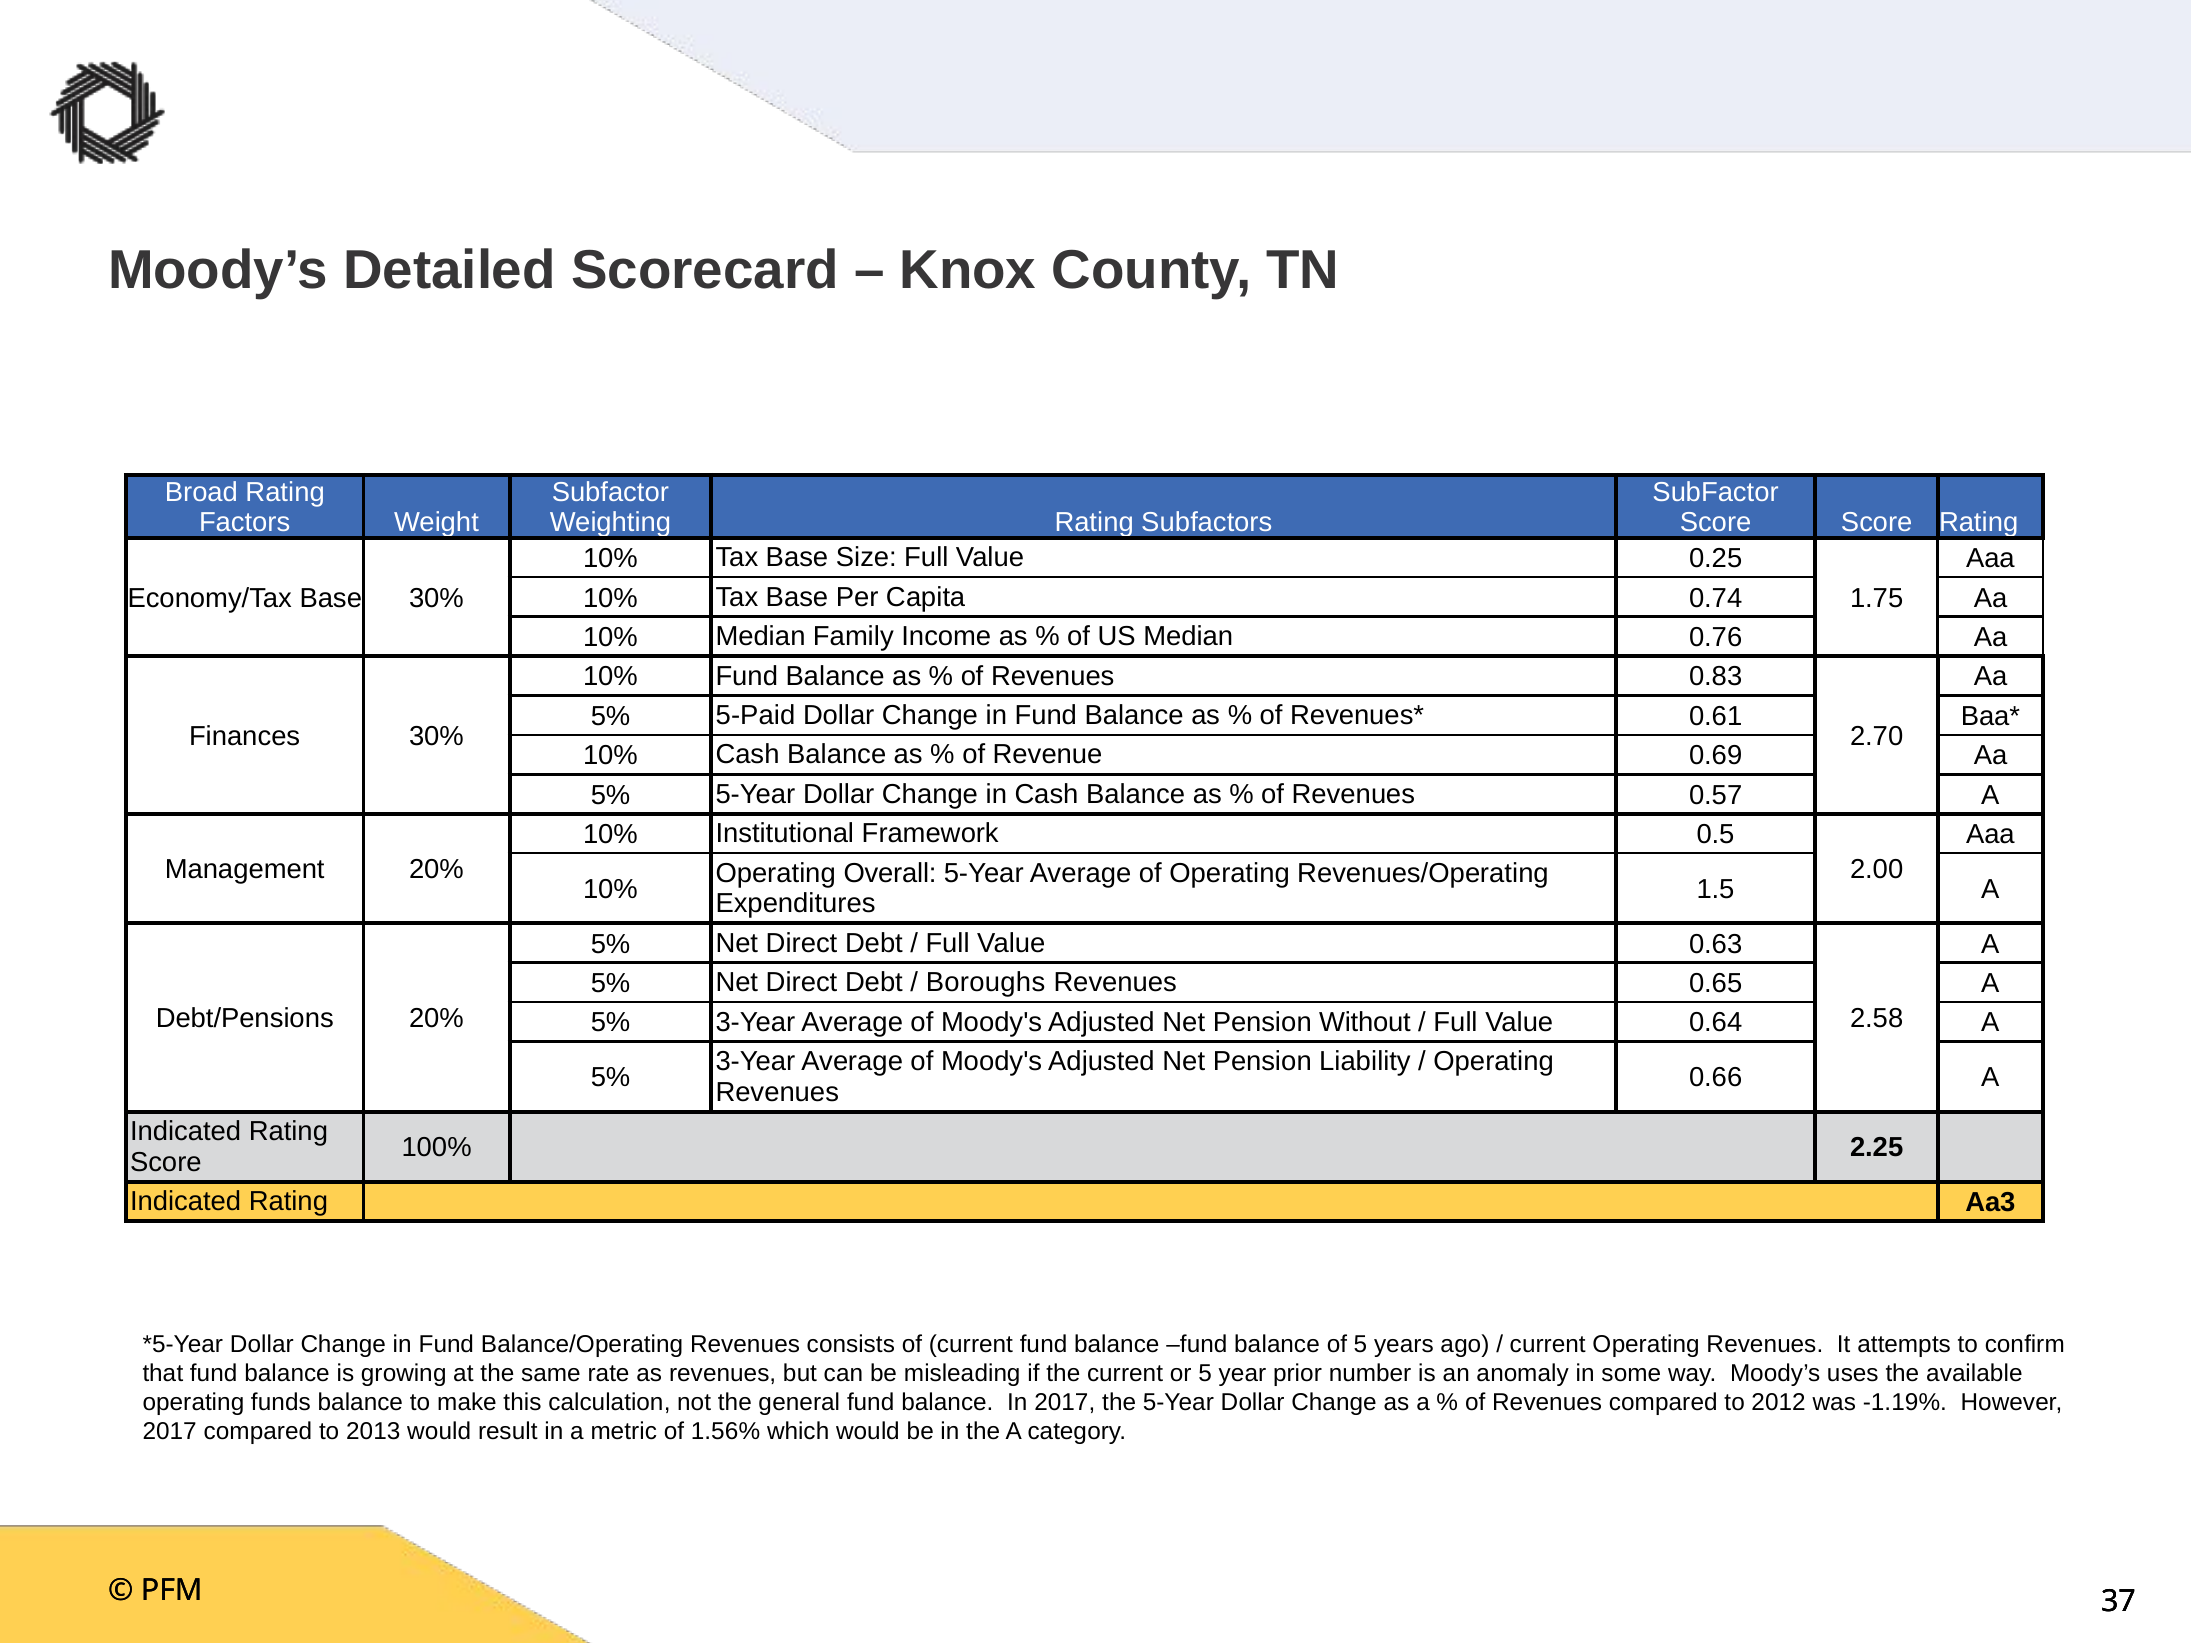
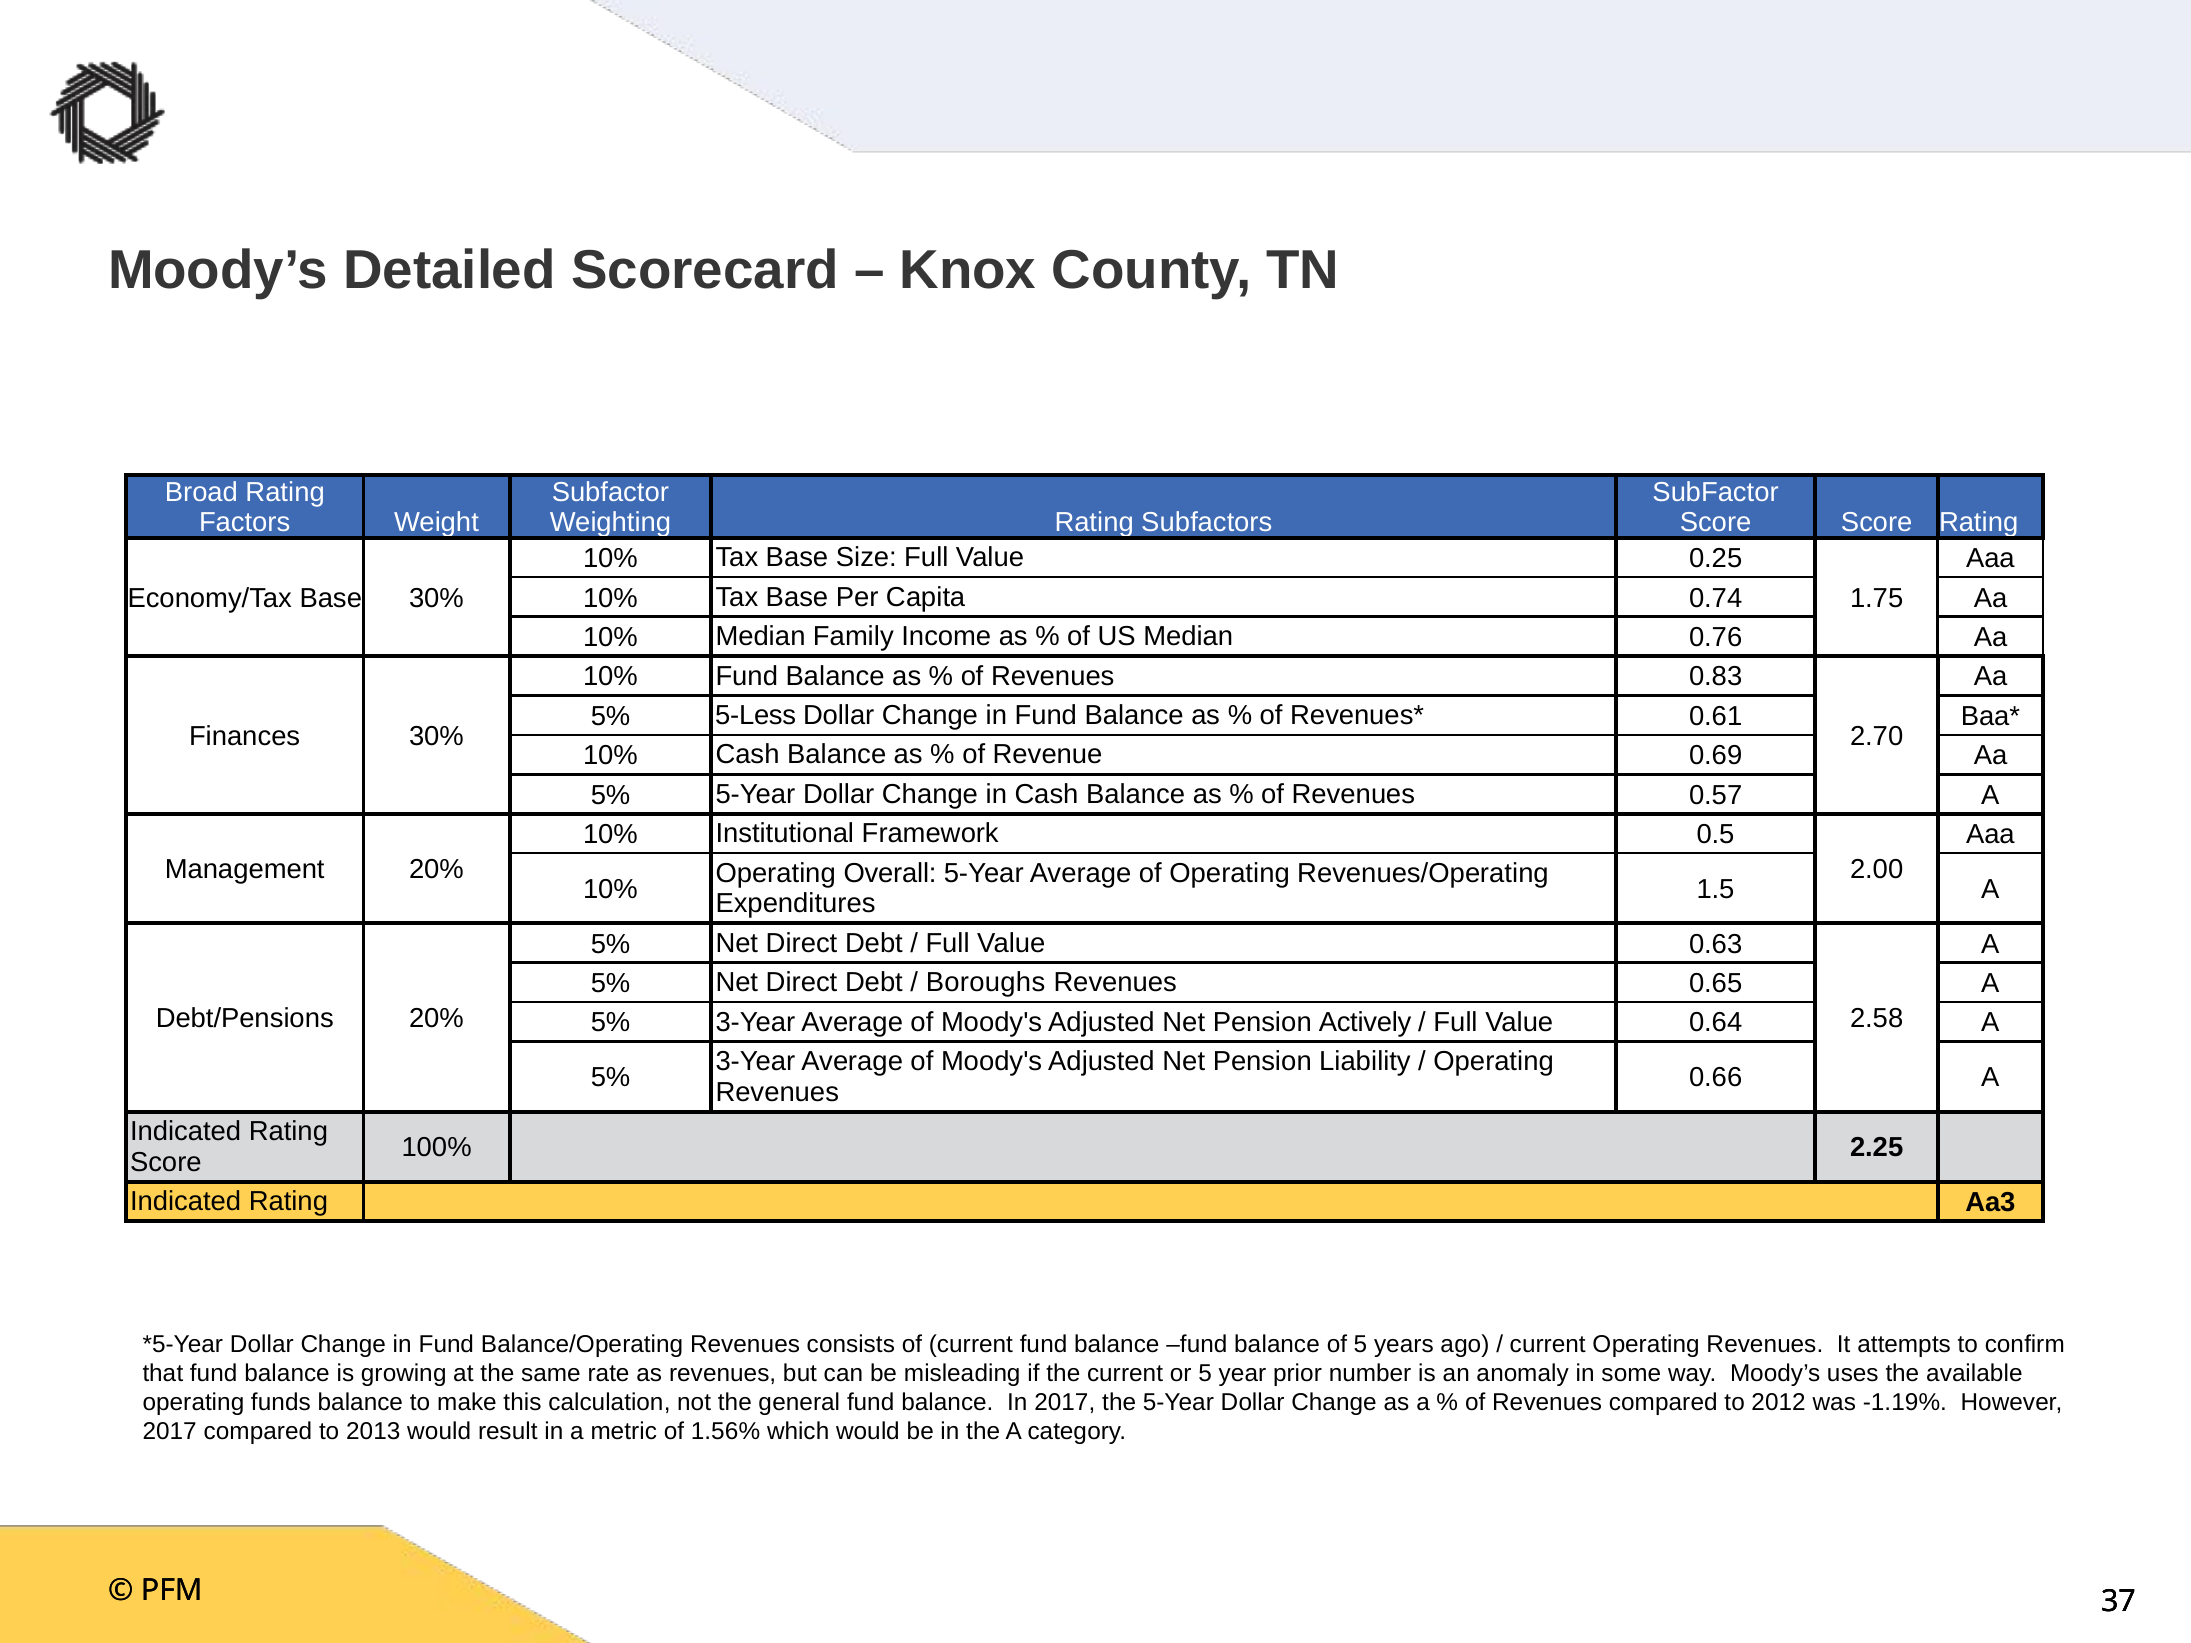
5-Paid: 5-Paid -> 5-Less (756, 716)
Without: Without -> Actively (1365, 1022)
